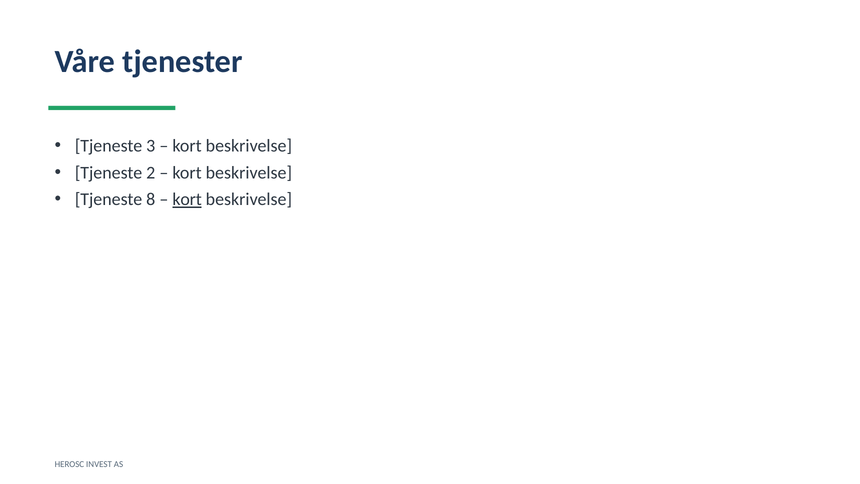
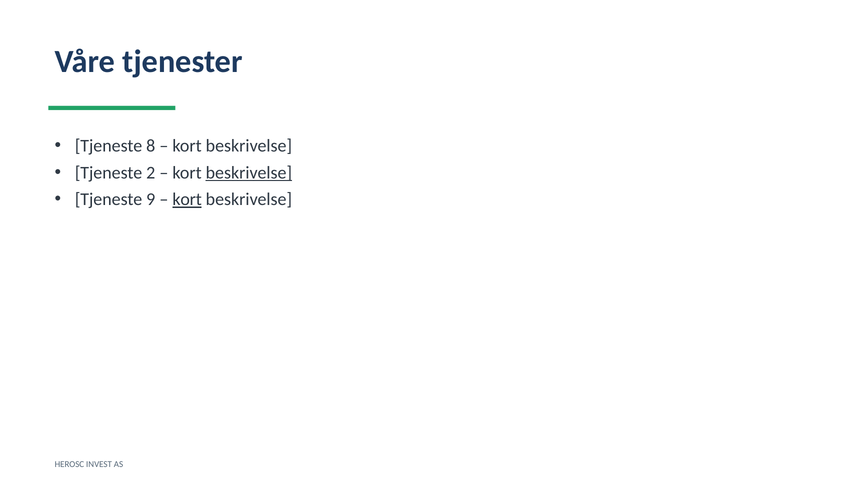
3: 3 -> 8 (151, 146)
beskrivelse underline: none -> present (249, 173)
8: 8 -> 9 (151, 199)
